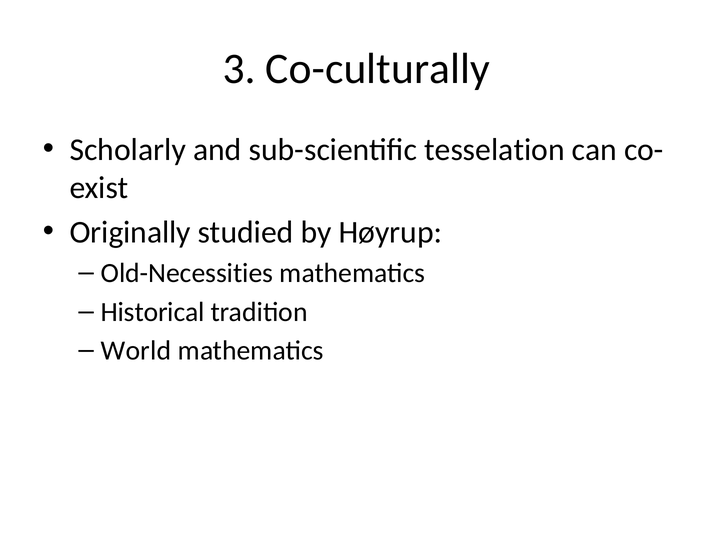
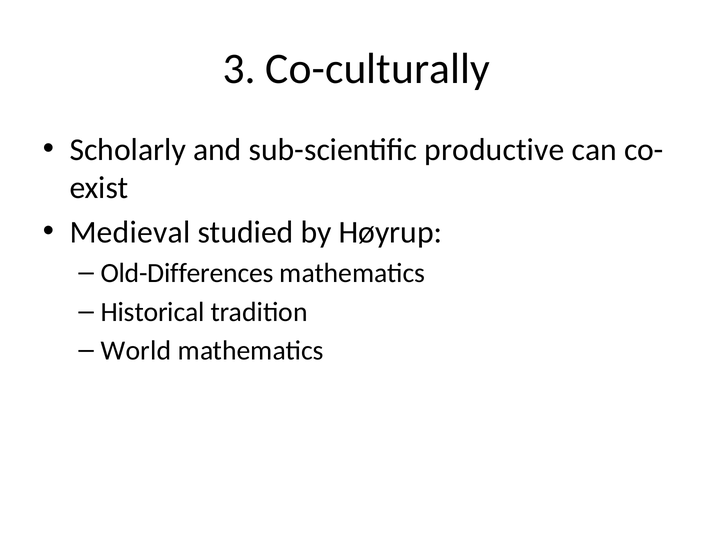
tesselation: tesselation -> productive (494, 150)
Originally: Originally -> Medieval (130, 232)
Old-Necessities: Old-Necessities -> Old-Differences (187, 273)
